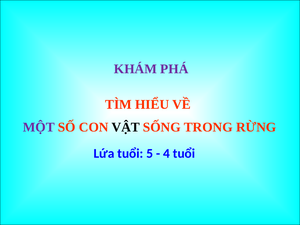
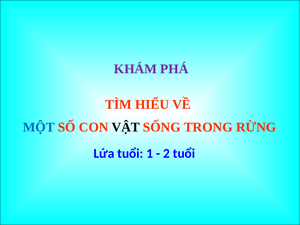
MỘT colour: purple -> blue (39, 127)
5: 5 -> 1 (150, 153)
4: 4 -> 2 (167, 153)
